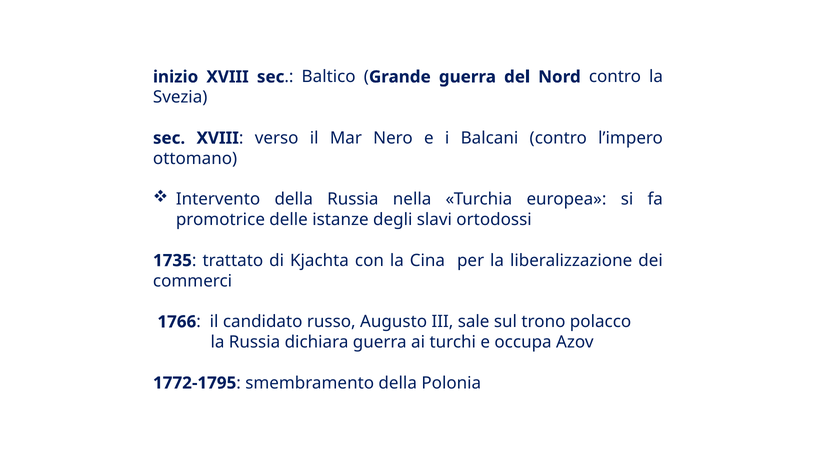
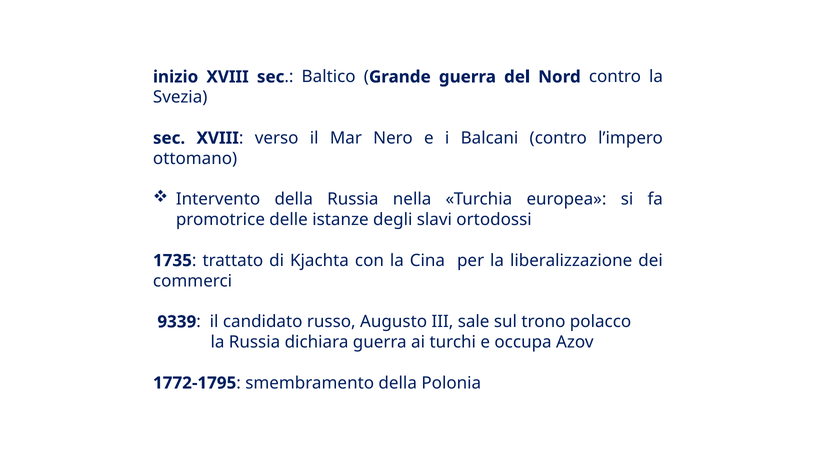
1766: 1766 -> 9339 (177, 322)
